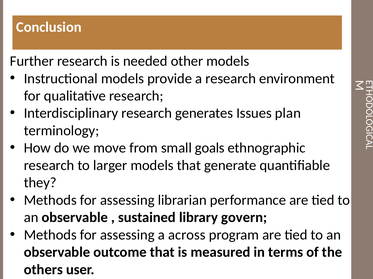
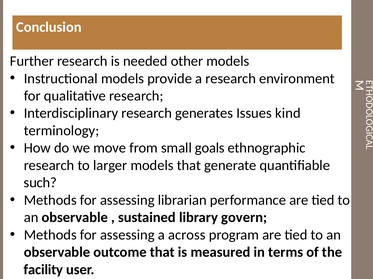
plan: plan -> kind (288, 114)
they: they -> such (40, 183)
others: others -> facility (43, 270)
